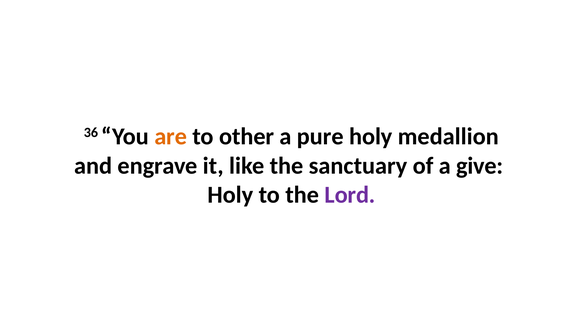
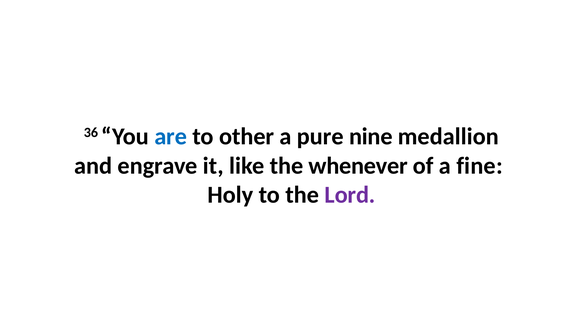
are colour: orange -> blue (171, 136)
pure holy: holy -> nine (371, 136)
sanctuary: sanctuary -> whenever (358, 166)
give: give -> fine (480, 166)
